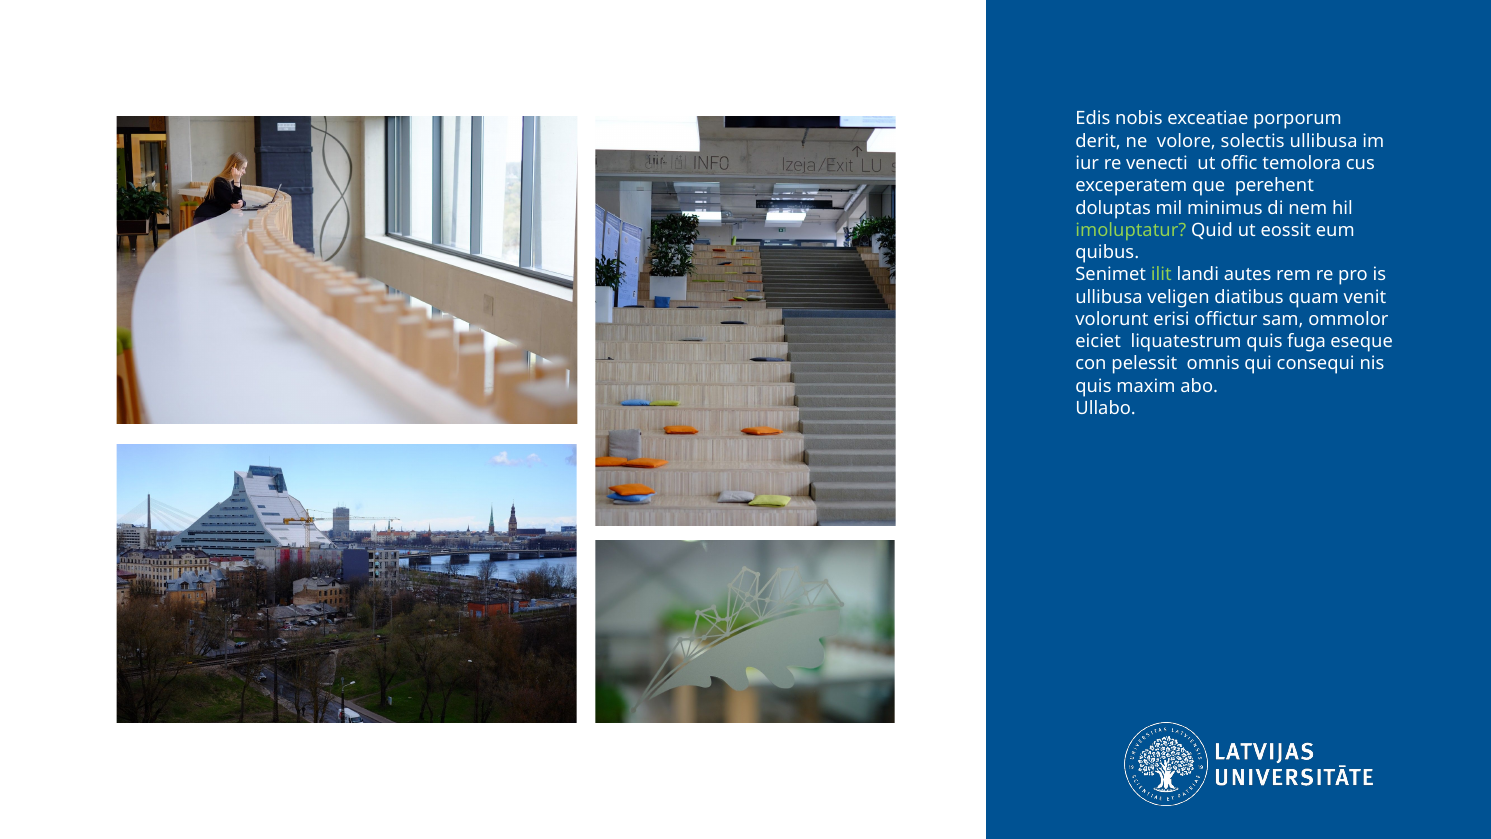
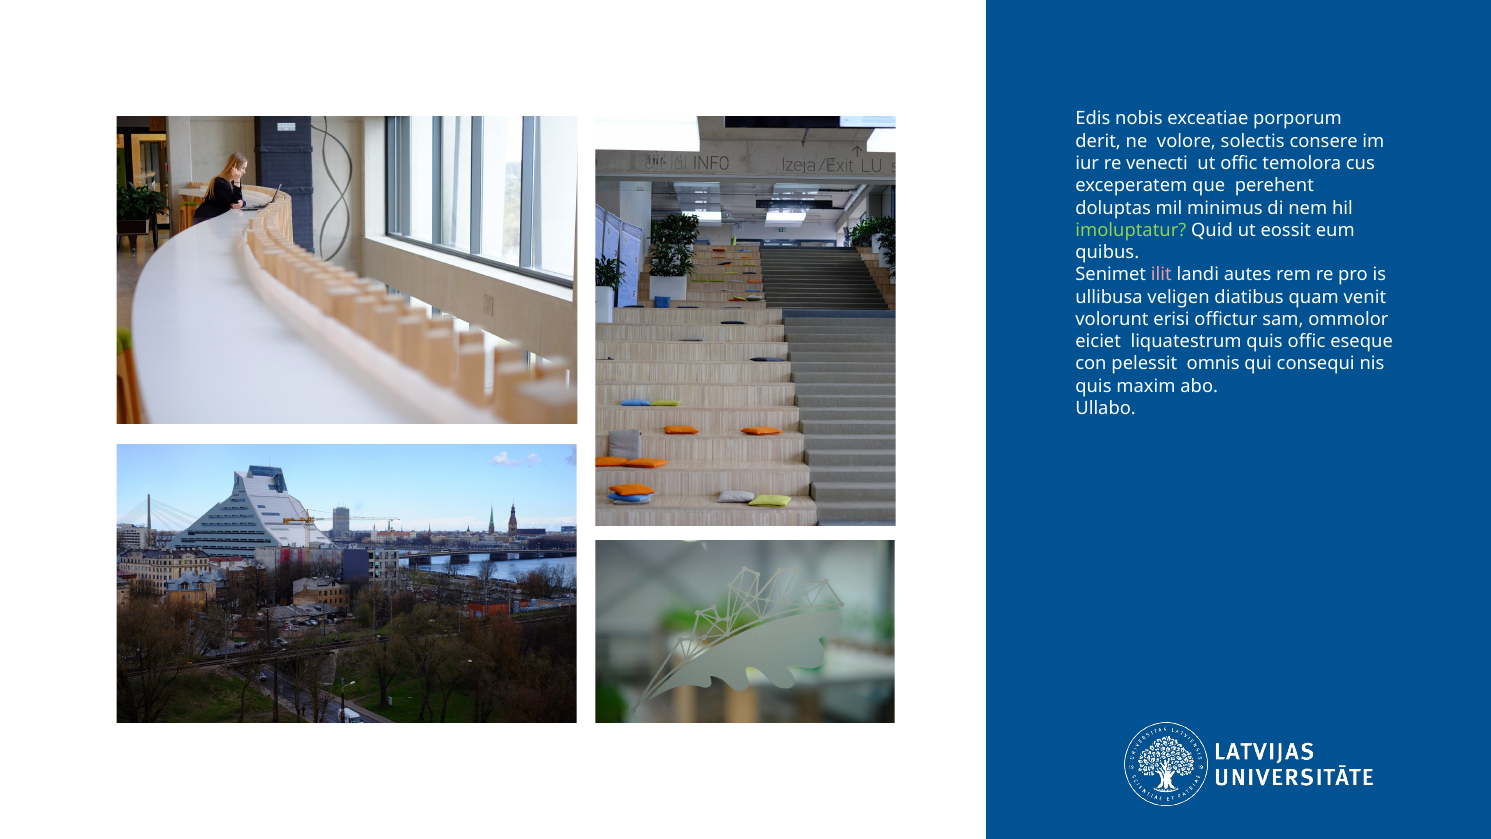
solectis ullibusa: ullibusa -> consere (1324, 141)
ilit colour: light green -> pink (1161, 275)
quis fuga: fuga -> offic (1306, 341)
